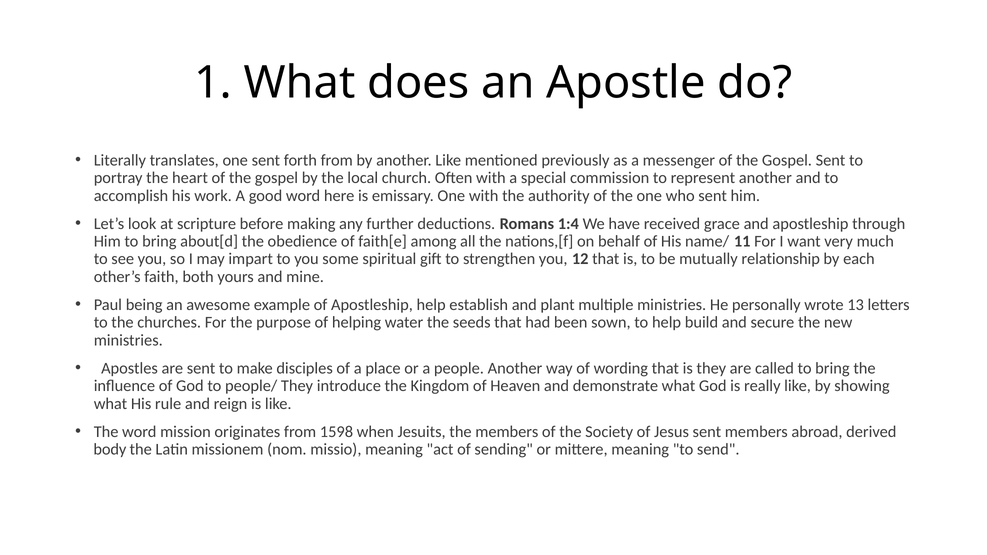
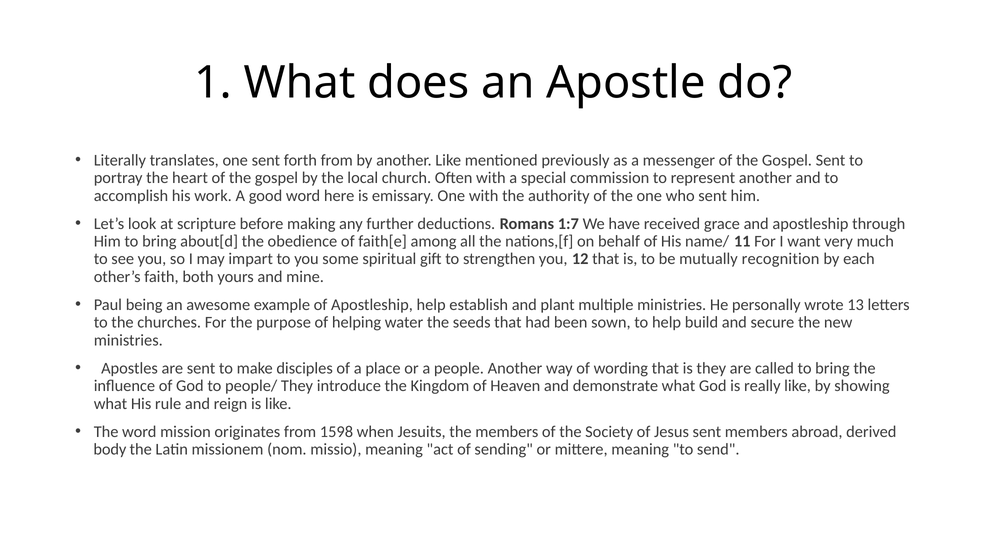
1:4: 1:4 -> 1:7 (568, 224)
relationship: relationship -> recognition (781, 259)
